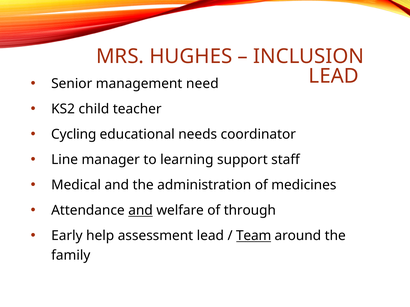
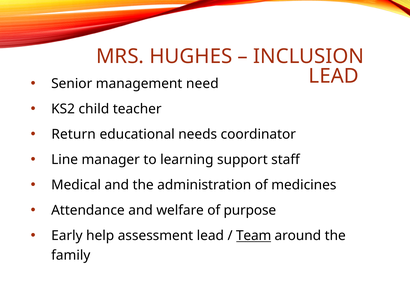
Cycling: Cycling -> Return (74, 135)
and underline: present -> none (141, 211)
through: through -> purpose (250, 211)
